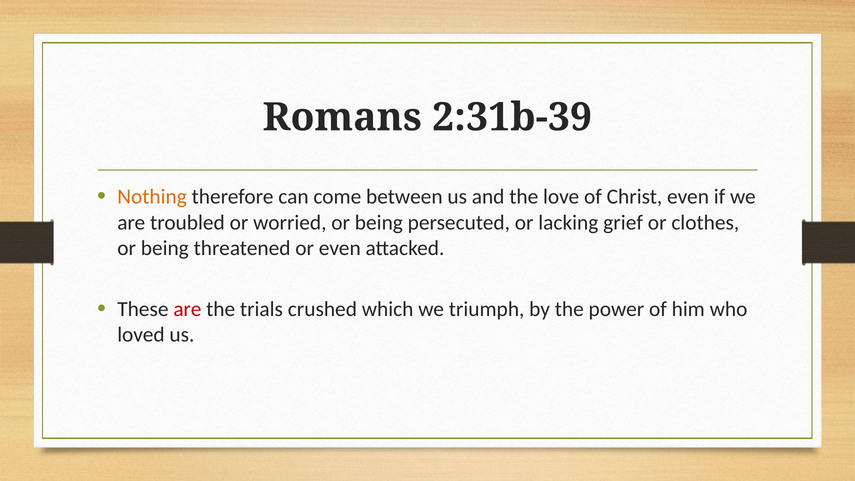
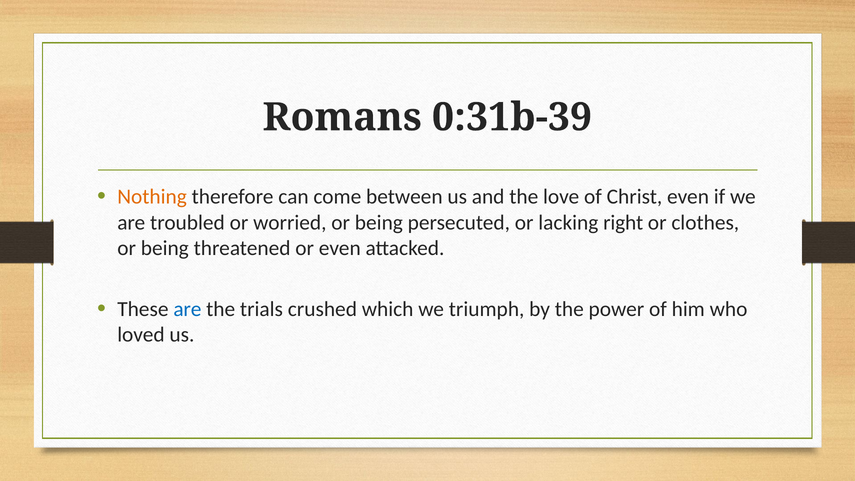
2:31b-39: 2:31b-39 -> 0:31b-39 (512, 117)
grief: grief -> right (623, 223)
are colour: red -> blue (187, 309)
